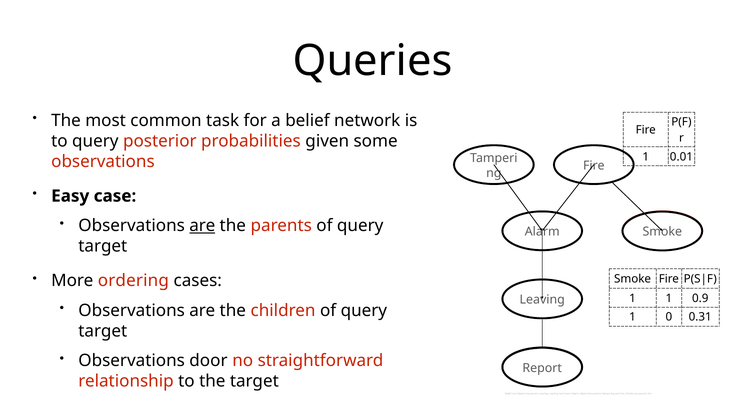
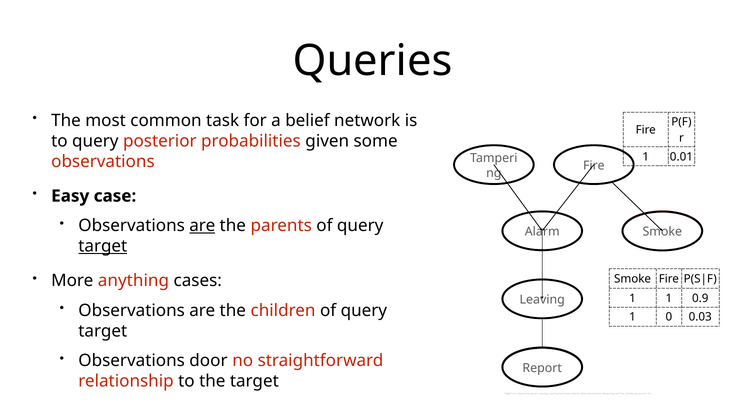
target underline: none -> present (103, 246)
ordering: ordering -> anything (133, 281)
0.31: 0.31 -> 0.03 (700, 317)
